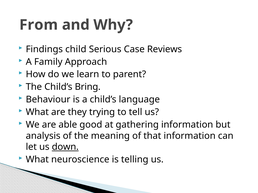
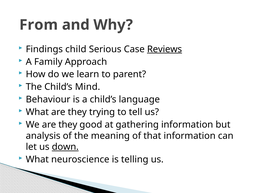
Reviews underline: none -> present (165, 49)
Bring: Bring -> Mind (88, 87)
We are able: able -> they (68, 125)
